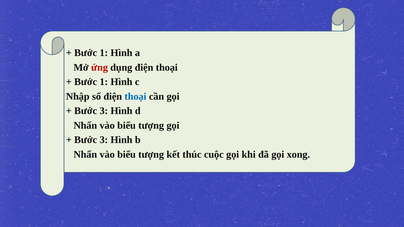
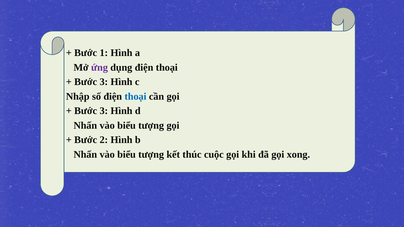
ứng colour: red -> purple (100, 67)
1: 1 -> 3 (104, 82)
3: 3 -> 2 (104, 140)
